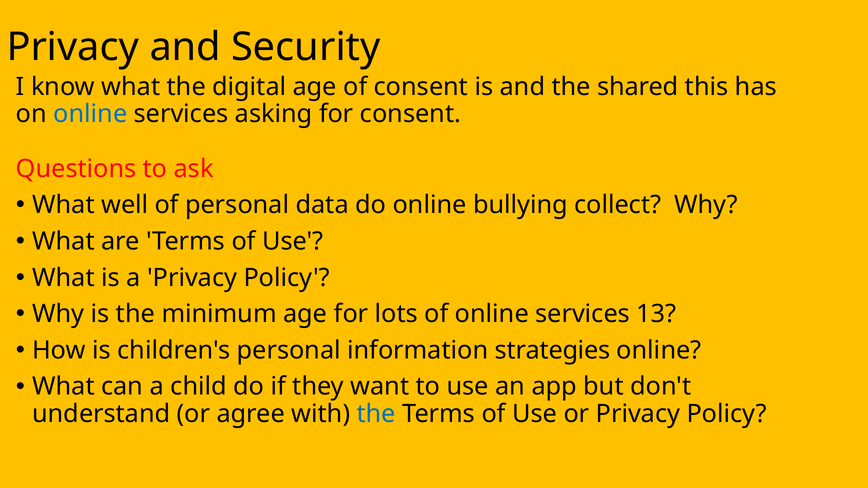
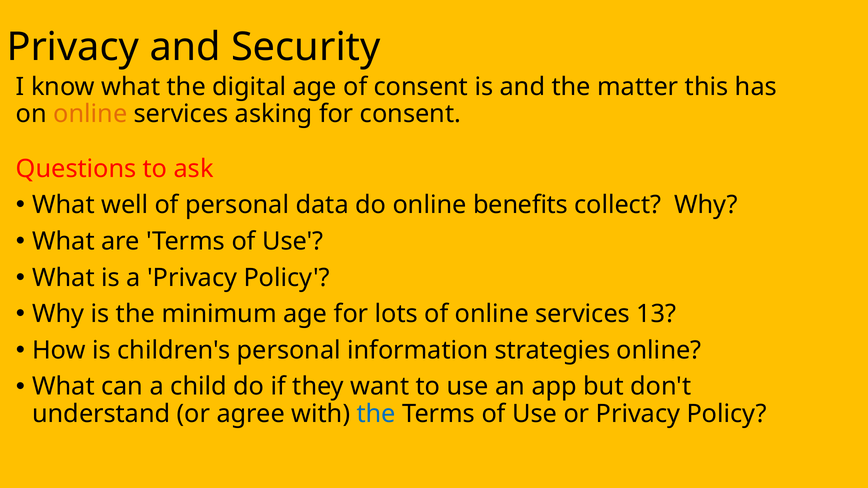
shared: shared -> matter (638, 87)
online colour: blue -> orange (90, 114)
bullying: bullying -> benefits (520, 205)
